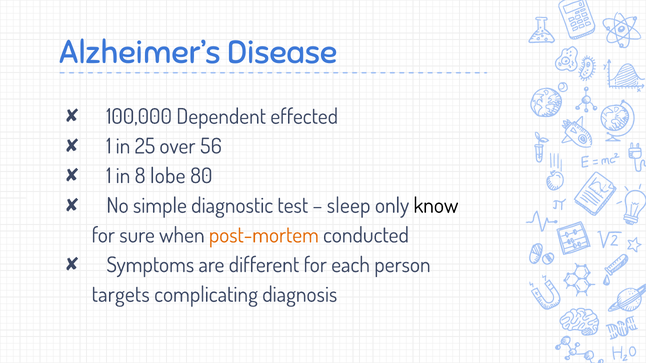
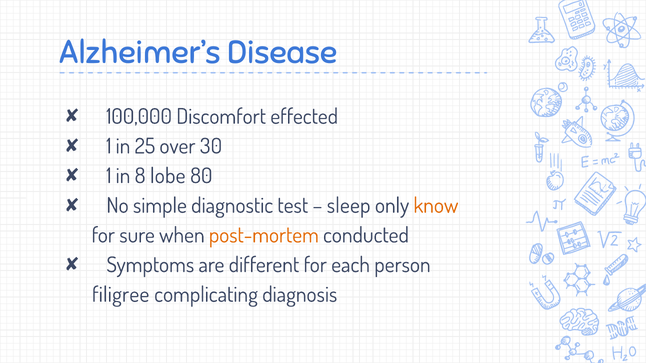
Dependent: Dependent -> Discomfort (221, 117)
56: 56 -> 30 (211, 147)
know colour: black -> orange (436, 206)
targets: targets -> filigree (121, 295)
